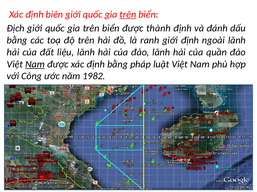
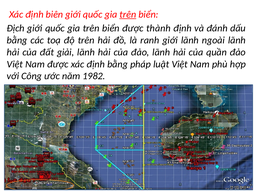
giới định: định -> lãnh (190, 40)
liệu: liệu -> giải (66, 52)
Nam underline: present -> none (35, 64)
